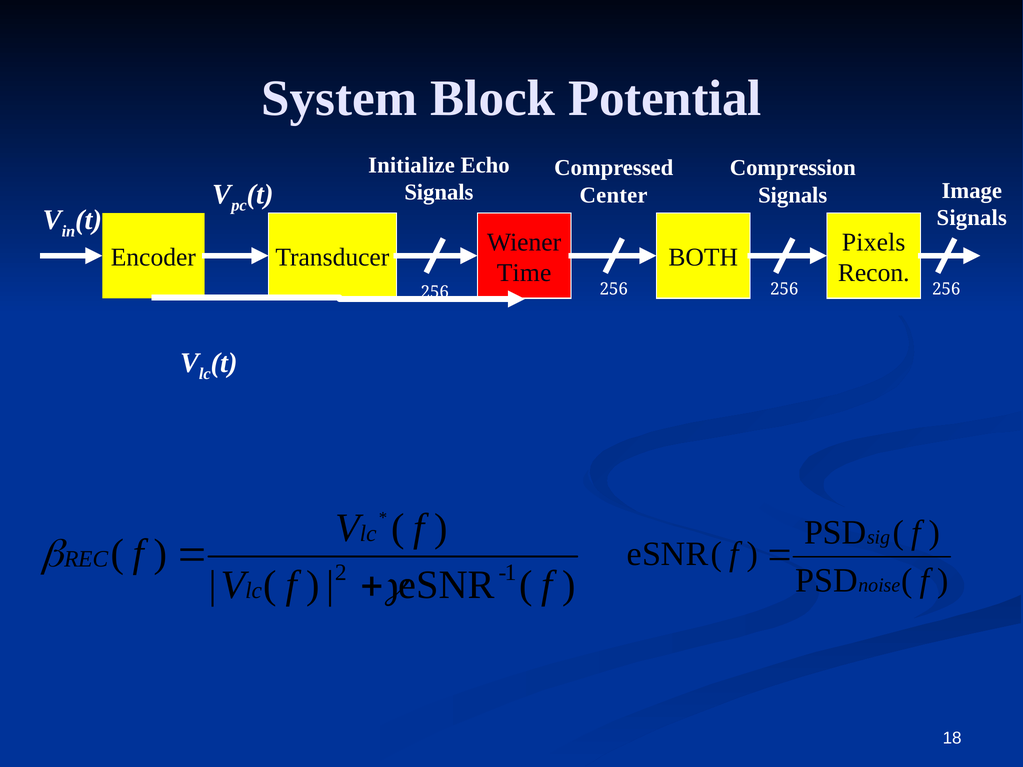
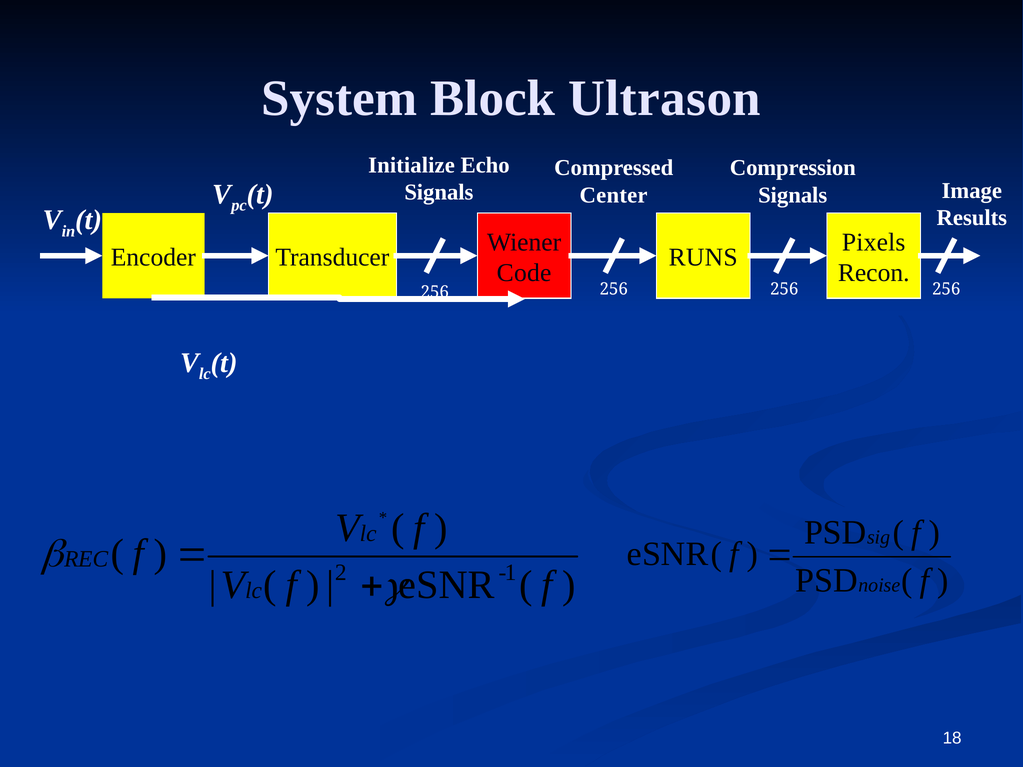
Potential: Potential -> Ultrason (665, 98)
Signals: Signals -> Results (972, 218)
BOTH: BOTH -> RUNS (703, 258)
Time: Time -> Code (524, 273)
